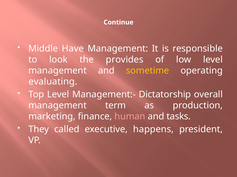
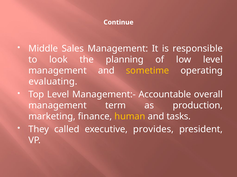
Have: Have -> Sales (73, 49)
provides: provides -> planning (125, 60)
Dictatorship: Dictatorship -> Accountable (165, 95)
human colour: pink -> yellow (130, 117)
happens: happens -> provides (153, 130)
